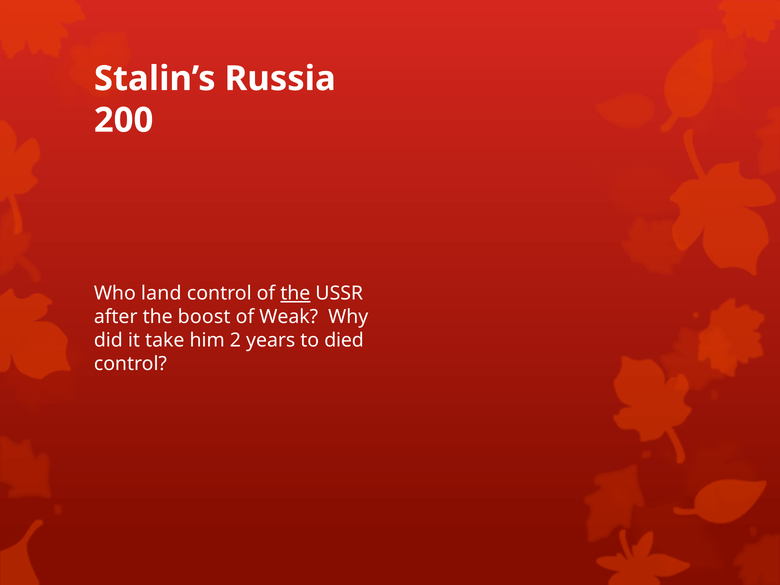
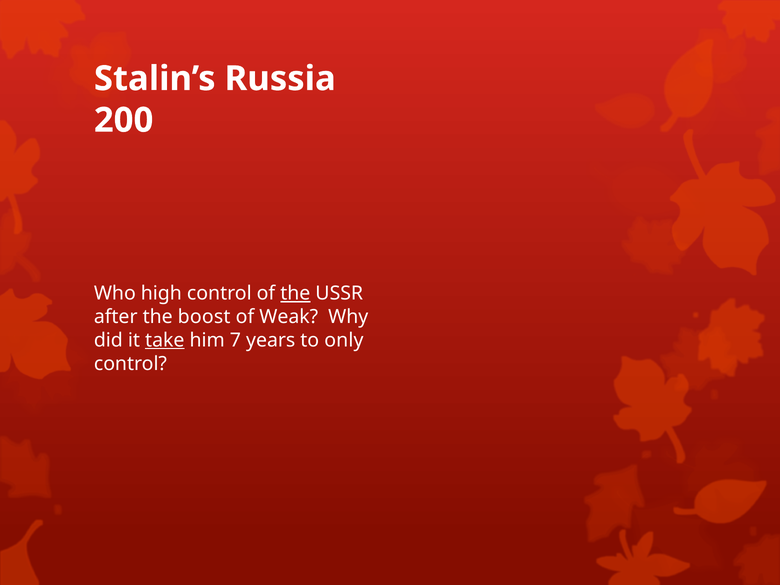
land: land -> high (161, 293)
take underline: none -> present (165, 340)
2: 2 -> 7 (235, 340)
died: died -> only (344, 340)
